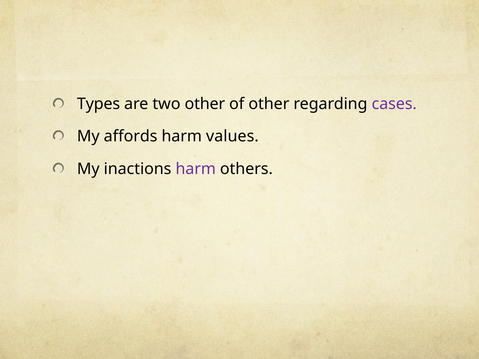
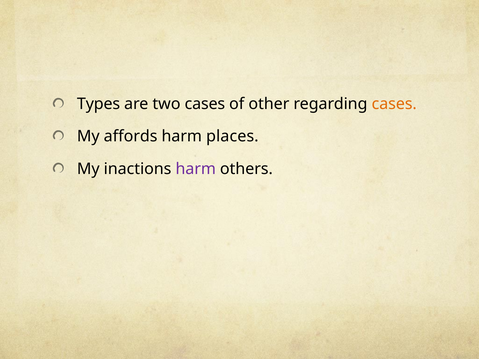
two other: other -> cases (205, 104)
cases colour: purple -> orange (394, 104)
values: values -> places (232, 136)
